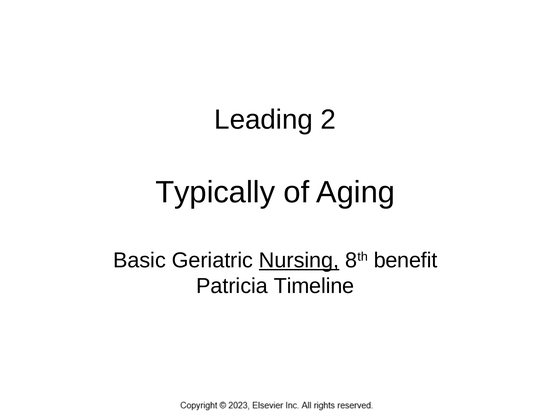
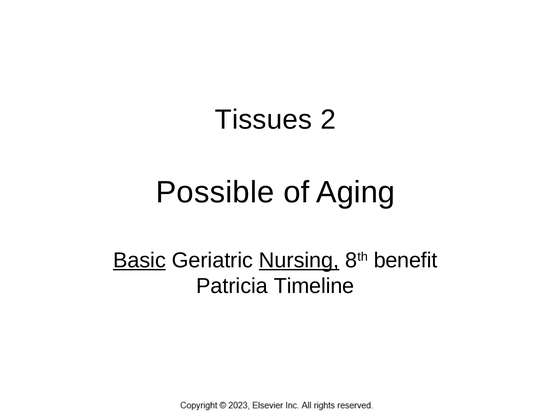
Leading: Leading -> Tissues (263, 120)
Typically: Typically -> Possible (215, 192)
Basic underline: none -> present (139, 260)
